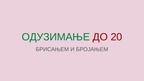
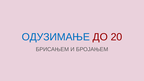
ОДУЗИМАЊЕ colour: green -> blue (56, 37)
